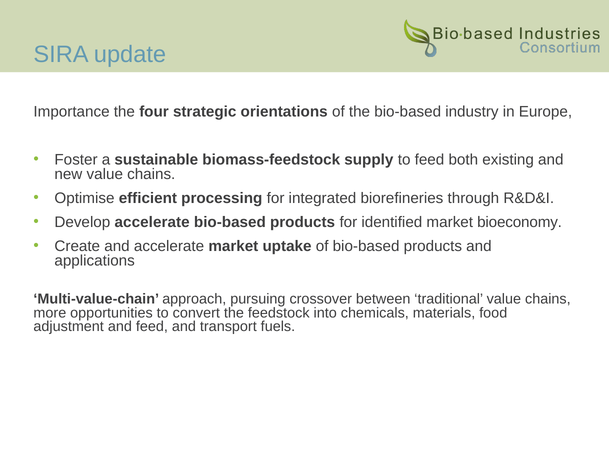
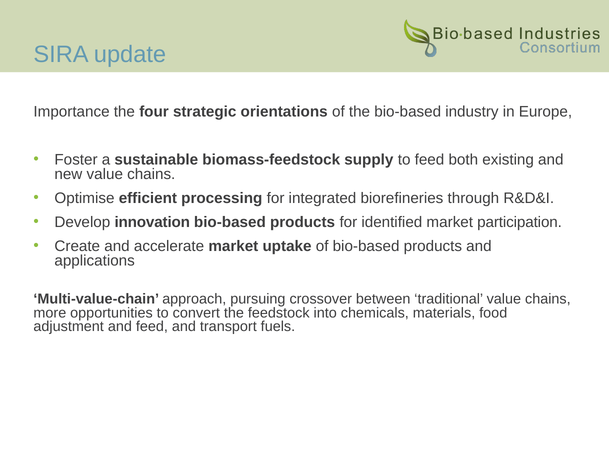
Develop accelerate: accelerate -> innovation (152, 222)
bioeconomy: bioeconomy -> participation (520, 222)
